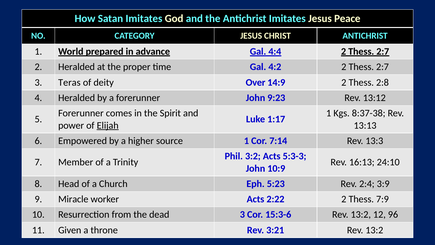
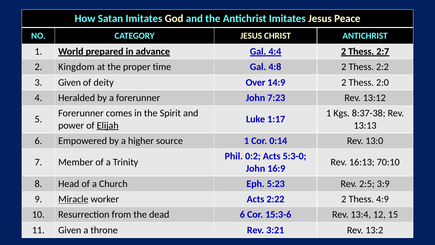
2 Heralded: Heralded -> Kingdom (76, 67)
4:2: 4:2 -> 4:8 (275, 67)
2:7: 2:7 -> 2:2 (382, 67)
3 Teras: Teras -> Given (70, 82)
2:8: 2:8 -> 2:0 (382, 82)
9:23: 9:23 -> 7:23 (276, 98)
7:14: 7:14 -> 0:14 (278, 141)
13:3: 13:3 -> 13:0 (374, 141)
3:2: 3:2 -> 0:2 (253, 156)
5:3-3: 5:3-3 -> 5:3-0 (295, 156)
24:10: 24:10 -> 70:10 (388, 162)
10:9: 10:9 -> 16:9 (276, 168)
2:4: 2:4 -> 2:5 (367, 184)
Miracle underline: none -> present (73, 199)
7:9: 7:9 -> 4:9 (382, 199)
dead 3: 3 -> 6 (242, 214)
15:3-6 Rev 13:2: 13:2 -> 13:4 (361, 214)
96: 96 -> 15 (393, 214)
